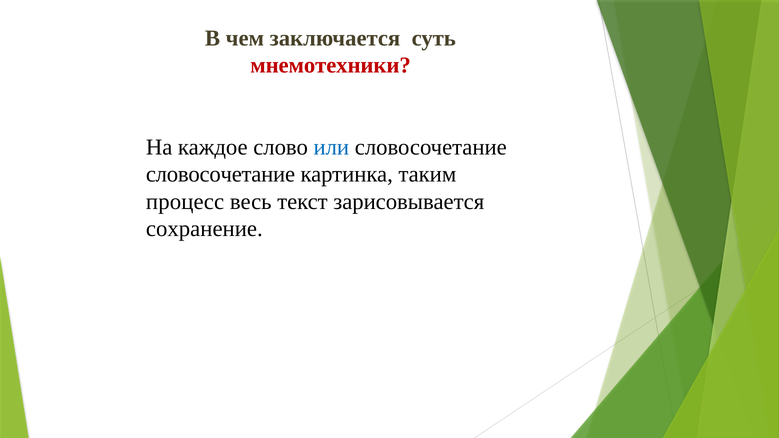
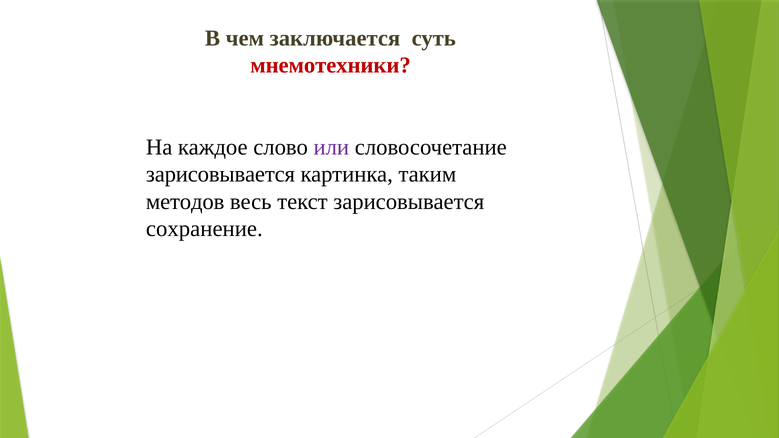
или colour: blue -> purple (331, 147)
словосочетание: словосочетание -> зарисовывается (220, 175)
процесс: процесс -> методов (185, 202)
